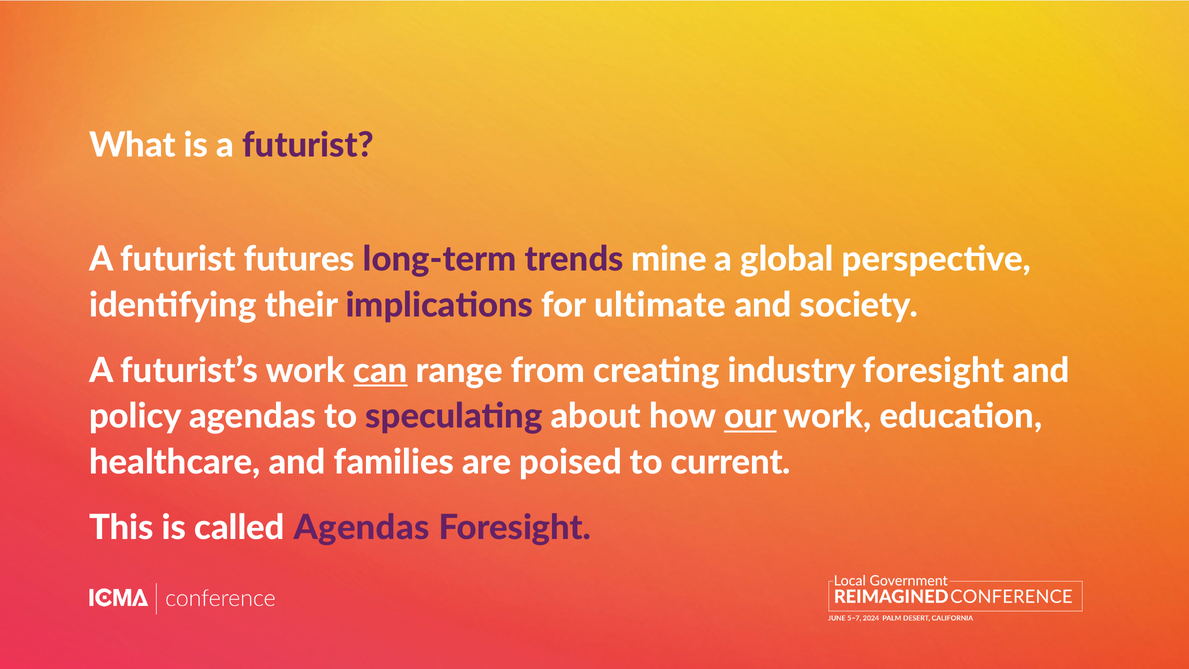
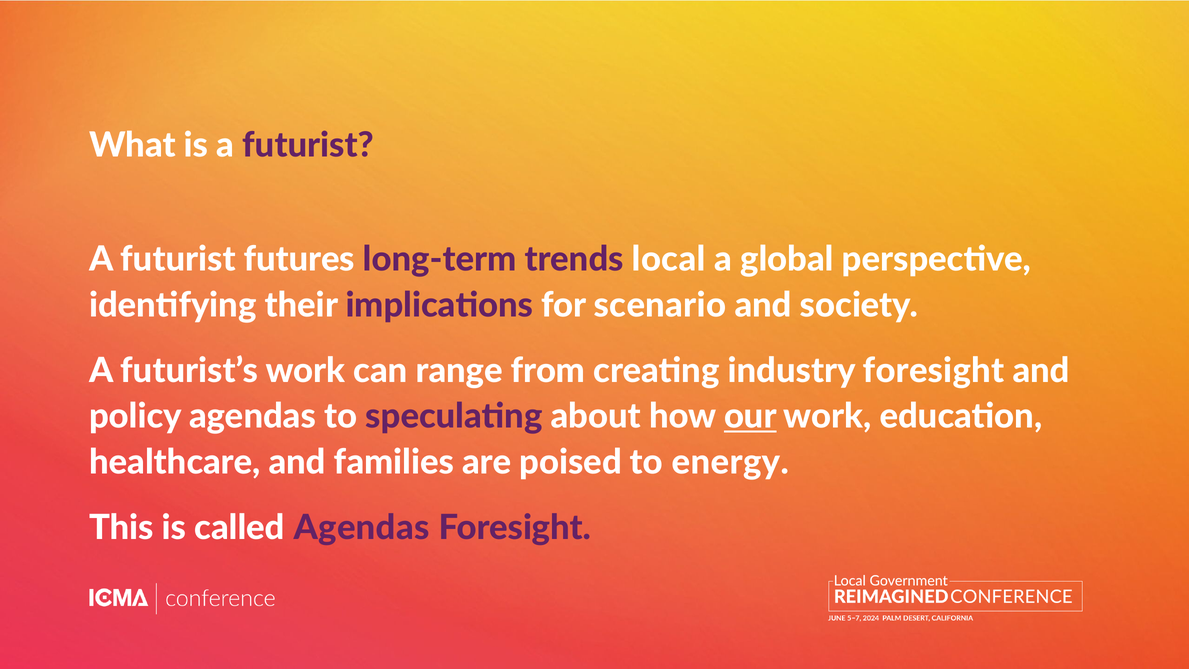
mine: mine -> local (669, 259)
ultimate: ultimate -> scenario (660, 305)
can underline: present -> none (380, 371)
current: current -> energy (730, 462)
